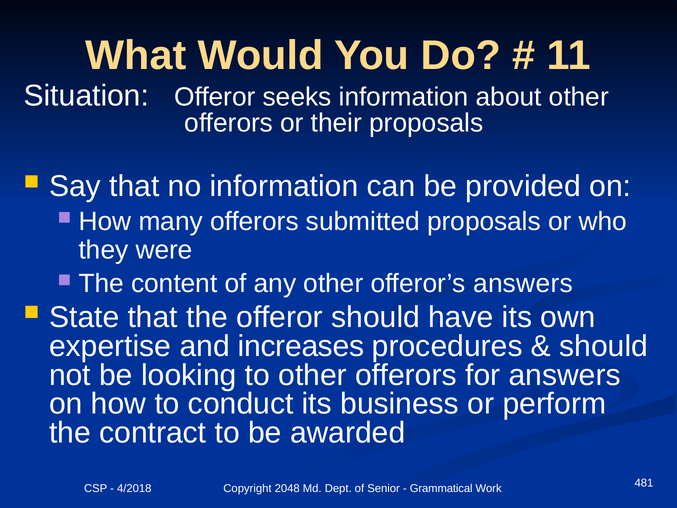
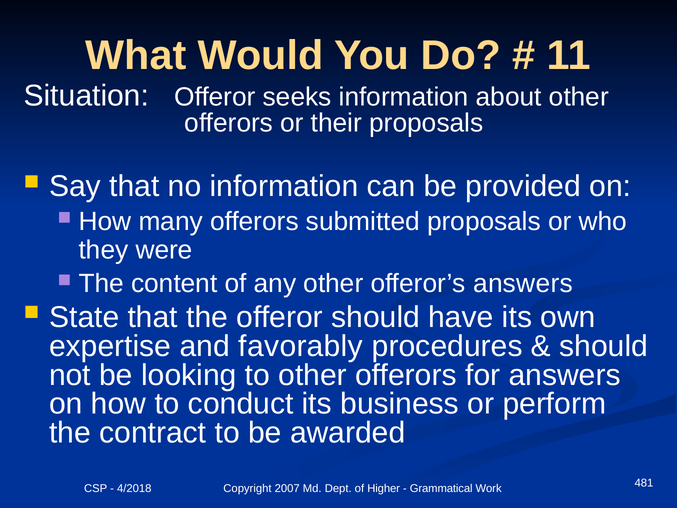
increases: increases -> favorably (301, 346)
2048: 2048 -> 2007 (287, 488)
Senior: Senior -> Higher (384, 488)
